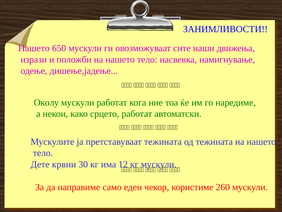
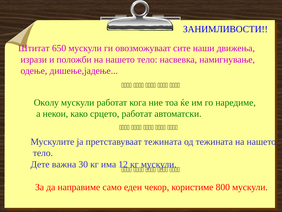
Нашето: Нашето -> Штитат (34, 48)
крвни: крвни -> важна (64, 164)
260: 260 -> 800 (223, 187)
